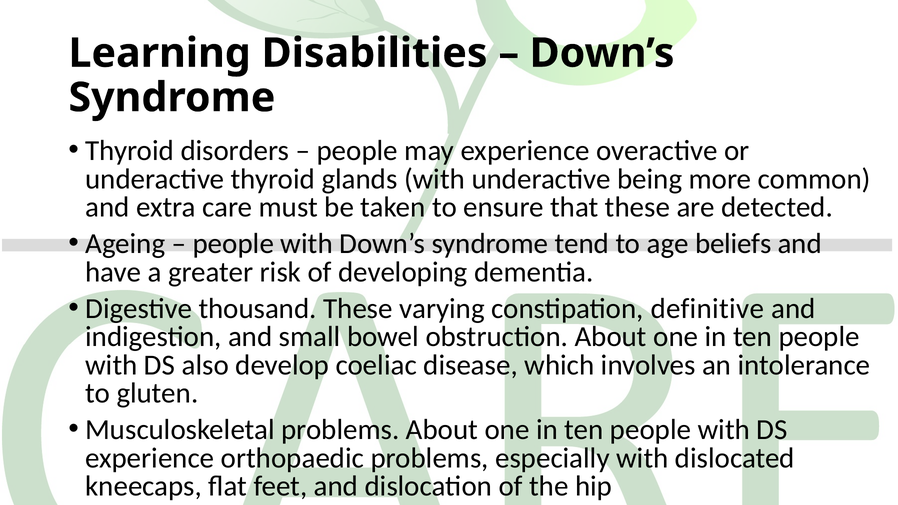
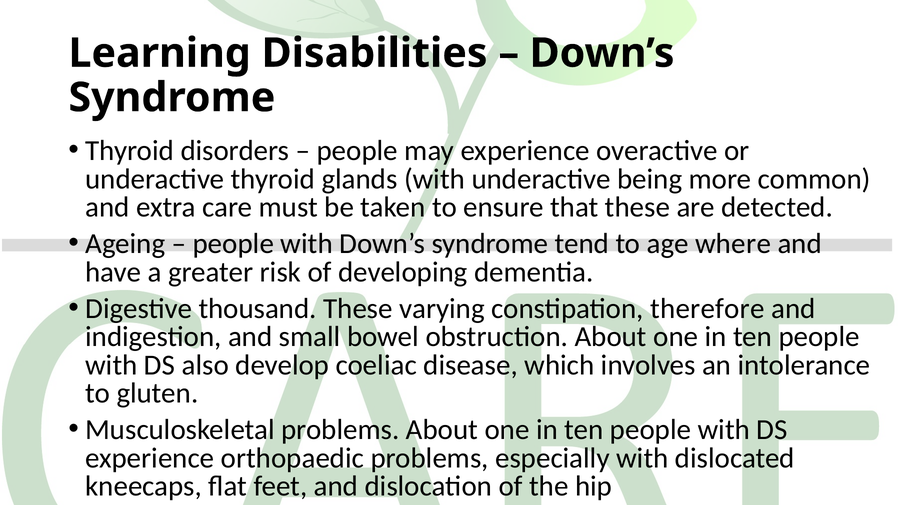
beliefs: beliefs -> where (733, 244)
definitive: definitive -> therefore (707, 309)
